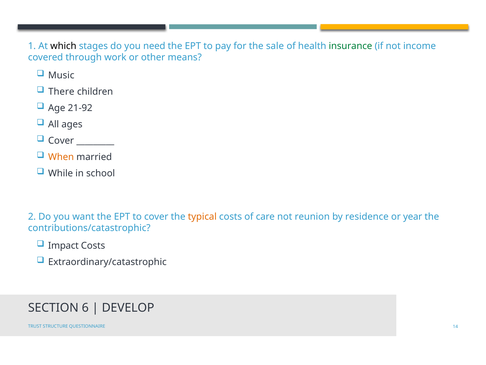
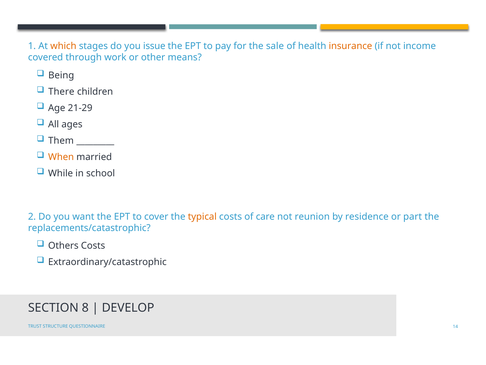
which colour: black -> orange (63, 46)
need: need -> issue (154, 46)
insurance colour: green -> orange (350, 46)
Music: Music -> Being (61, 75)
21-92: 21-92 -> 21-29 (80, 108)
Cover: Cover -> Them (61, 140)
year: year -> part (413, 216)
contributions/catastrophic: contributions/catastrophic -> replacements/catastrophic (89, 228)
Impact: Impact -> Others (63, 245)
6: 6 -> 8 (85, 307)
